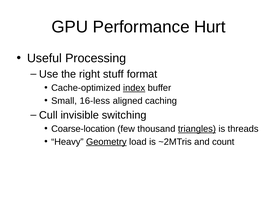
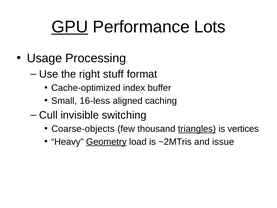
GPU underline: none -> present (70, 27)
Hurt: Hurt -> Lots (210, 27)
Useful: Useful -> Usage (45, 58)
index underline: present -> none (134, 88)
Coarse-location: Coarse-location -> Coarse-objects (83, 129)
threads: threads -> vertices (243, 129)
count: count -> issue (223, 142)
